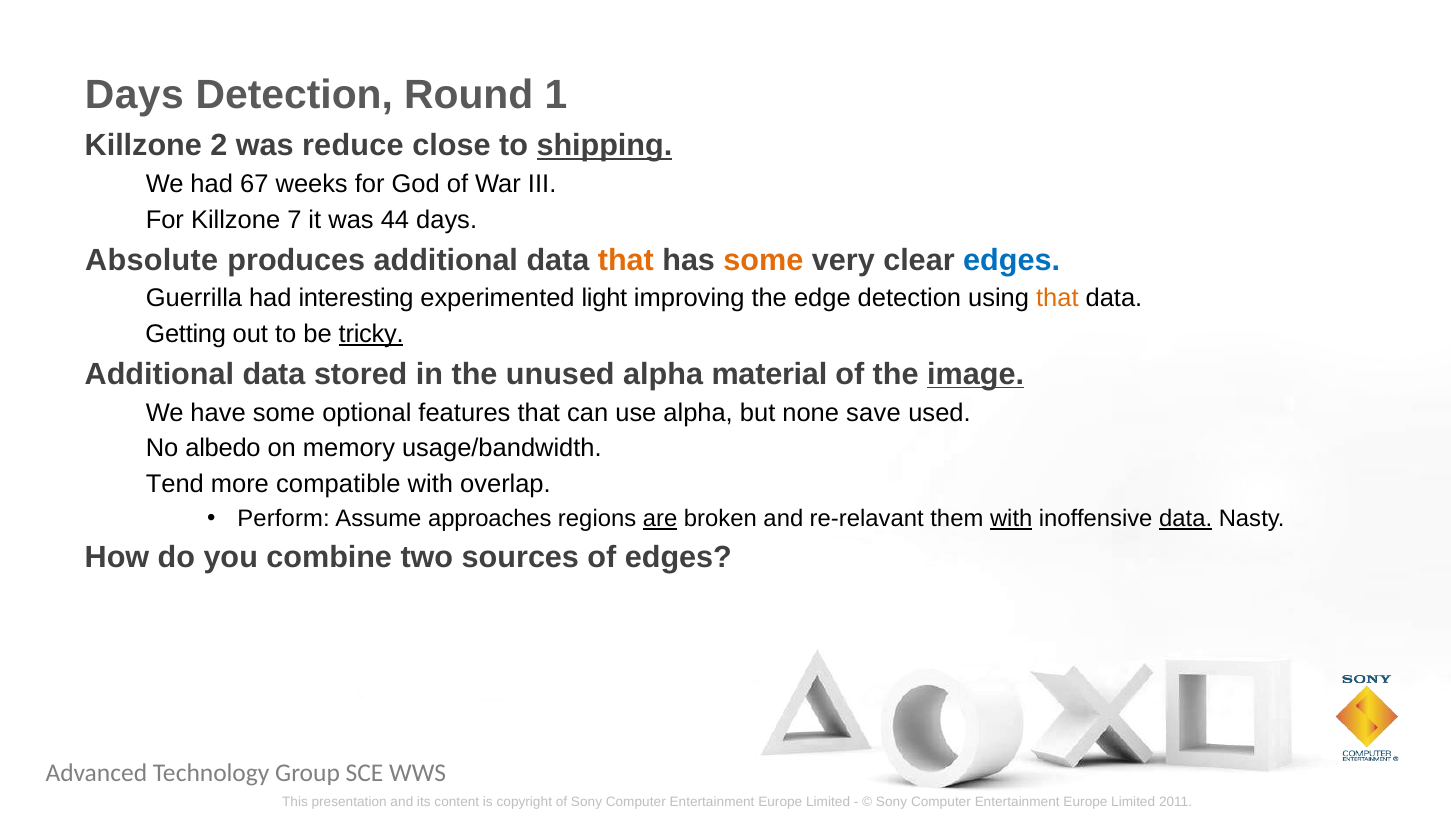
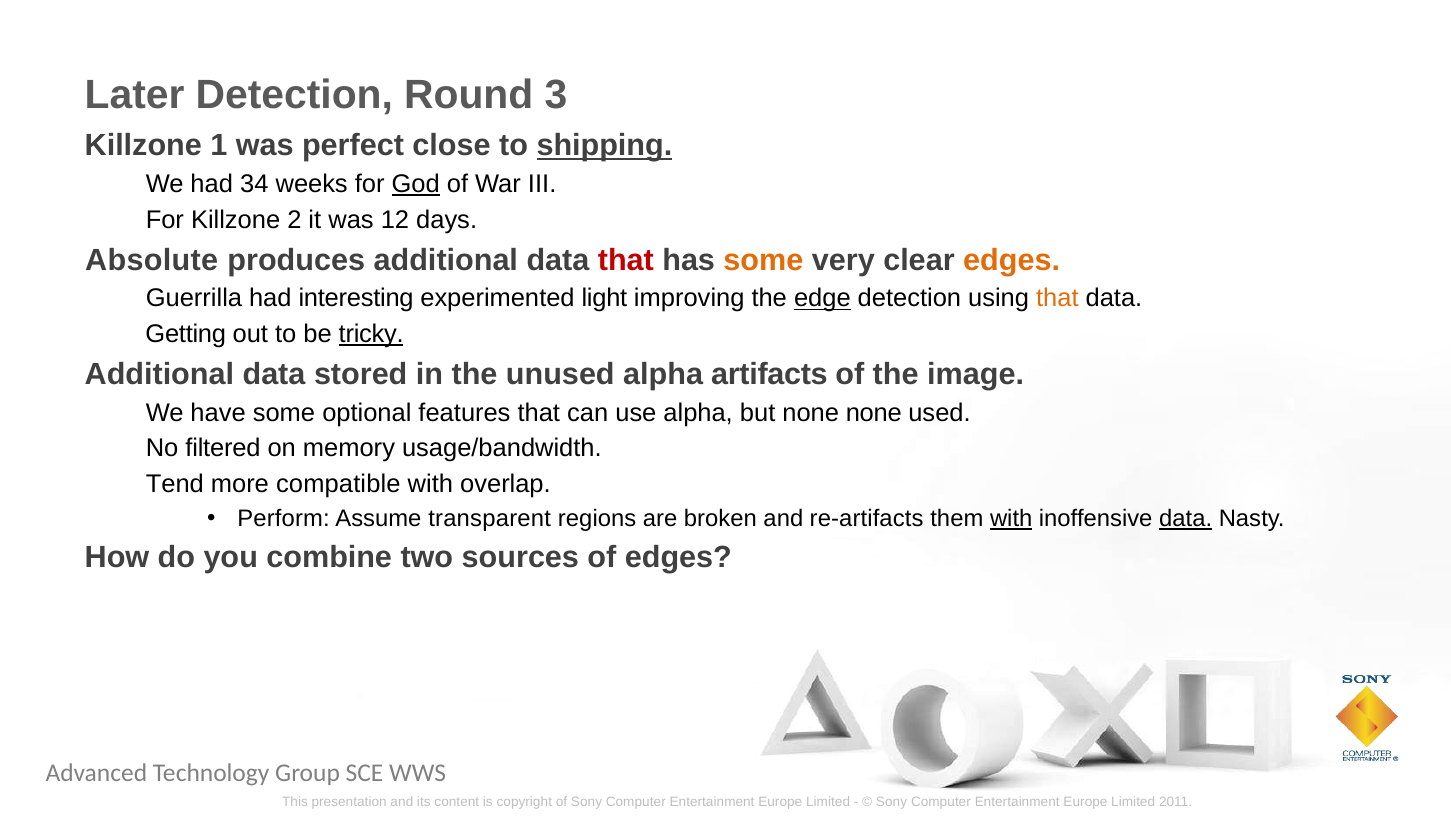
Days: Days -> Later (135, 95)
1: 1 -> 3 (556, 95)
2: 2 -> 1 (219, 146)
reduce: reduce -> perfect (353, 146)
67: 67 -> 34 (254, 184)
God underline: none -> present (416, 184)
7: 7 -> 2 (294, 220)
44: 44 -> 12 (395, 220)
that colour: orange -> red (626, 260)
edges colour: blue -> orange (1012, 260)
edge underline: none -> present (822, 298)
material: material -> artifacts (769, 374)
image underline: present -> none (976, 374)
none save: save -> none (874, 413)
albedo: albedo -> filtered (223, 448)
approaches: approaches -> transparent (490, 518)
are underline: present -> none (660, 518)
re-relavant: re-relavant -> re-artifacts (867, 518)
